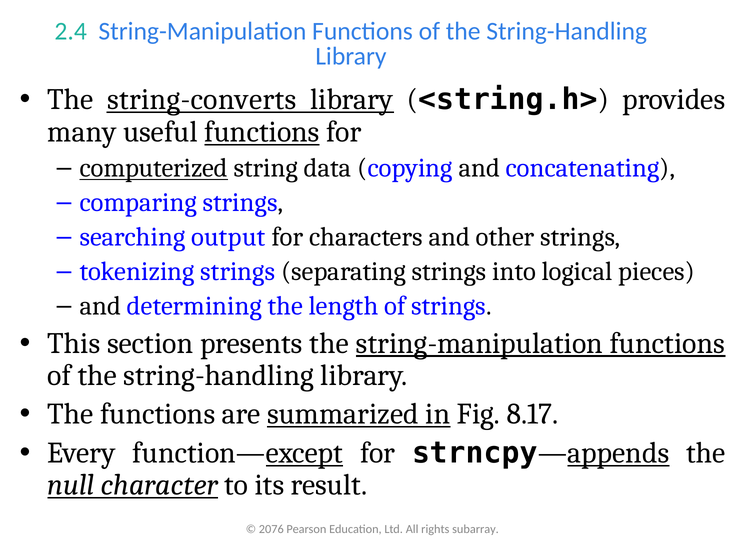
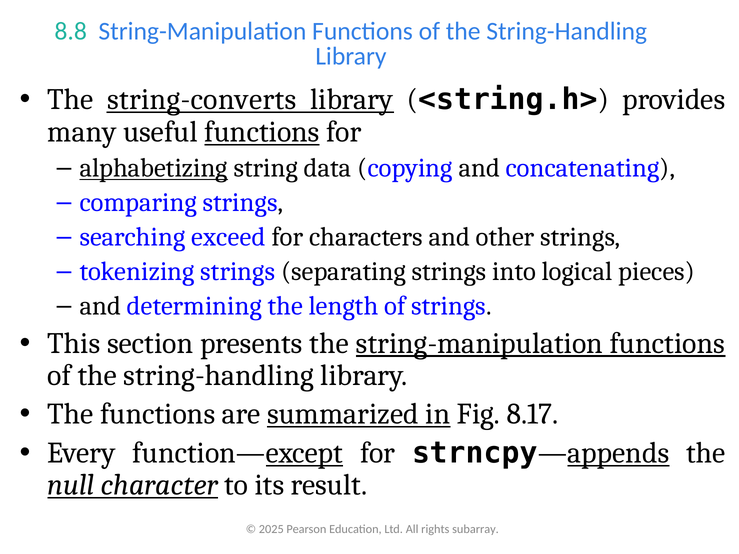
2.4: 2.4 -> 8.8 (71, 31)
computerized: computerized -> alphabetizing (154, 168)
output: output -> exceed (228, 237)
2076: 2076 -> 2025 (271, 529)
